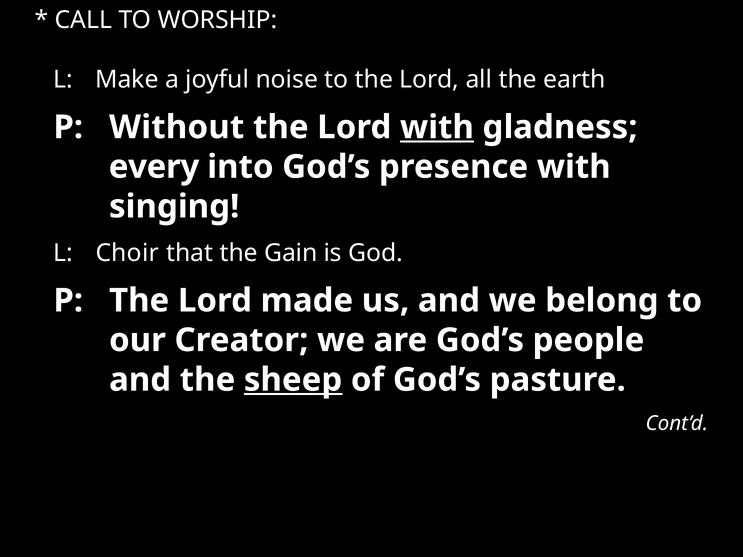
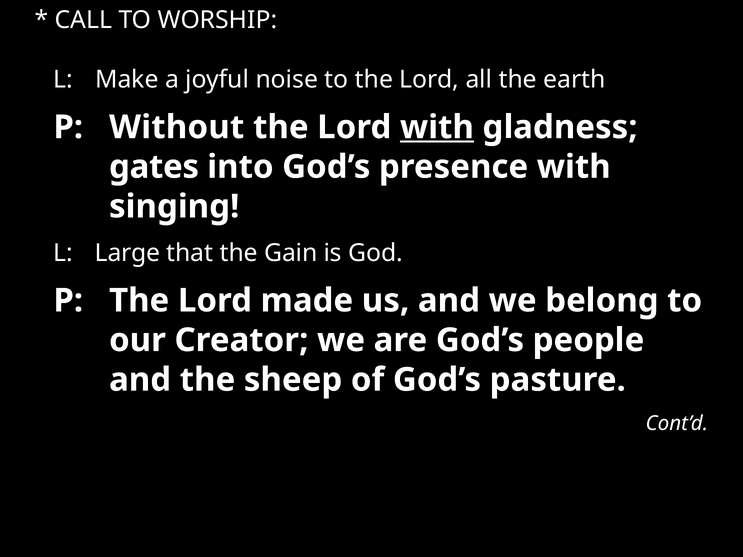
every: every -> gates (154, 167)
Choir: Choir -> Large (128, 253)
sheep underline: present -> none (293, 380)
